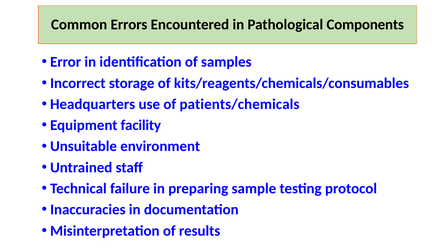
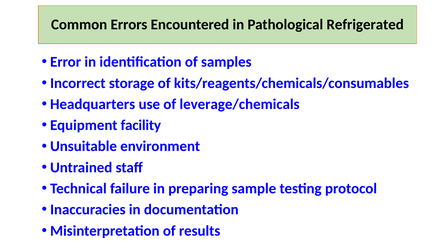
Components: Components -> Refrigerated (365, 25)
patients/chemicals: patients/chemicals -> leverage/chemicals (240, 104)
